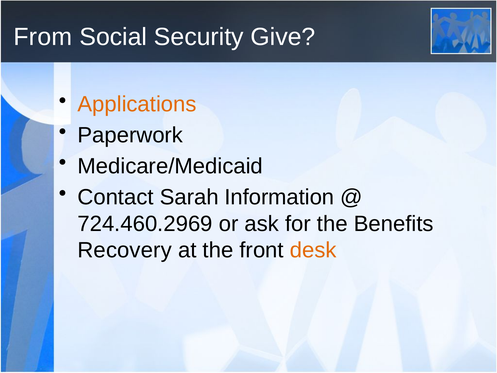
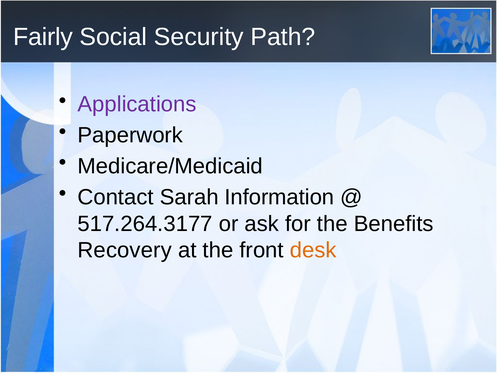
From: From -> Fairly (43, 37)
Give: Give -> Path (283, 37)
Applications colour: orange -> purple (137, 104)
724.460.2969: 724.460.2969 -> 517.264.3177 (145, 224)
